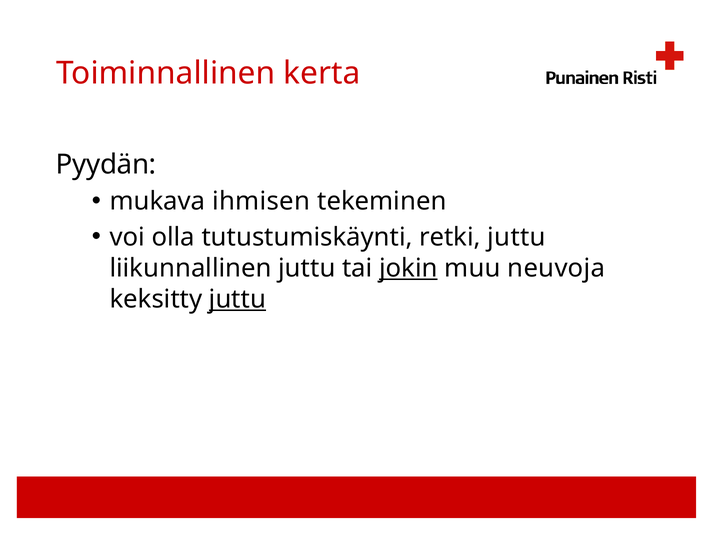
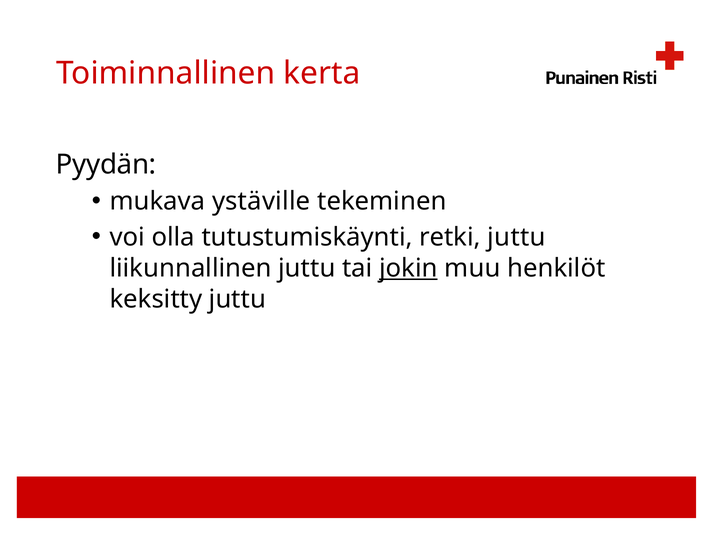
ihmisen: ihmisen -> ystäville (261, 201)
neuvoja: neuvoja -> henkilöt (556, 268)
juttu underline: present -> none (237, 299)
